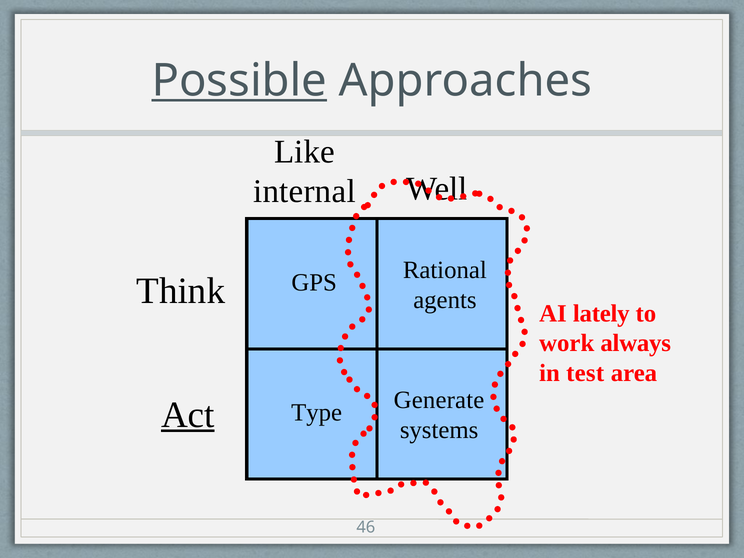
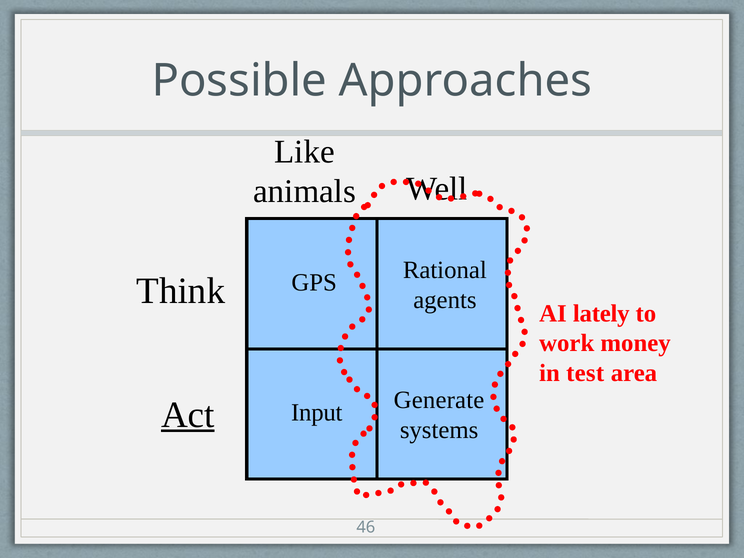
Possible underline: present -> none (239, 81)
internal: internal -> animals (305, 191)
always: always -> money (636, 343)
Type: Type -> Input (317, 413)
